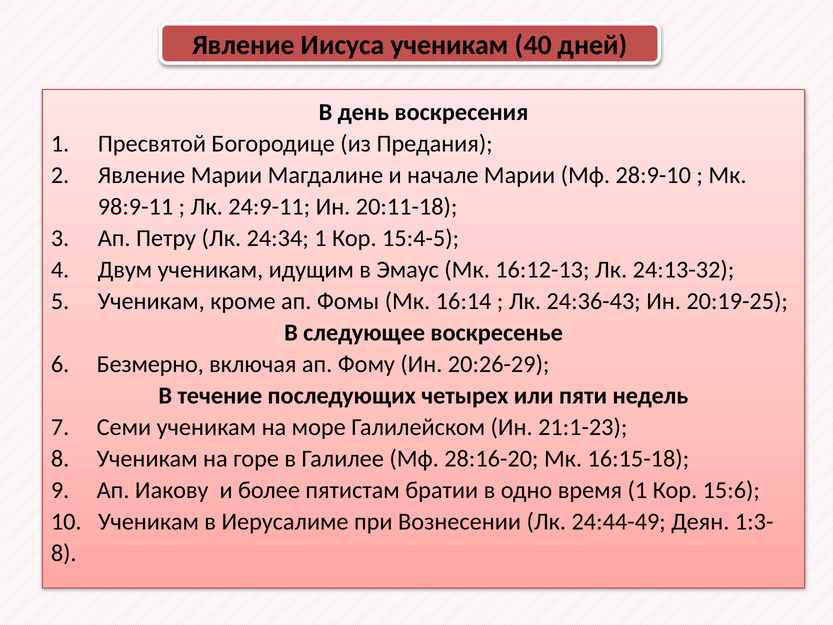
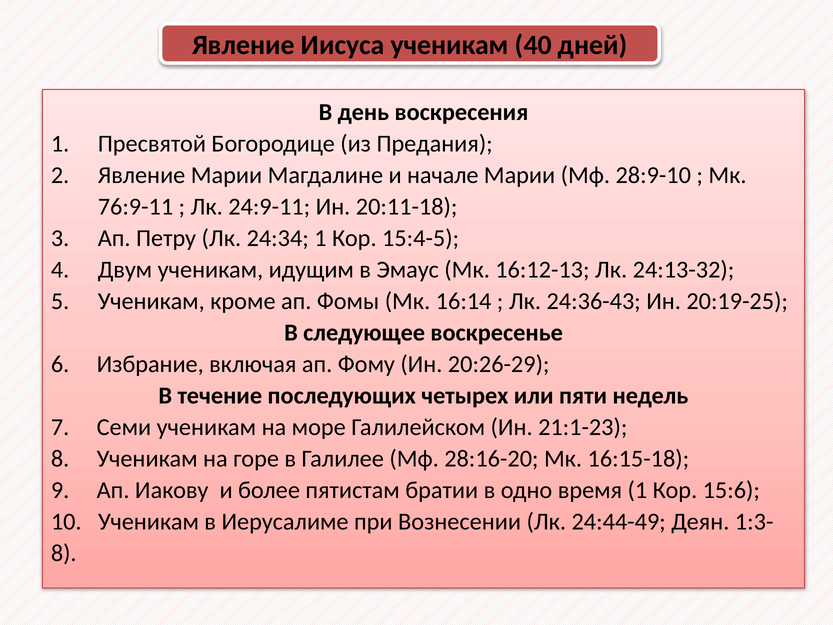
98:9-11: 98:9-11 -> 76:9-11 (135, 207)
Безмерно: Безмерно -> Избрание (150, 364)
